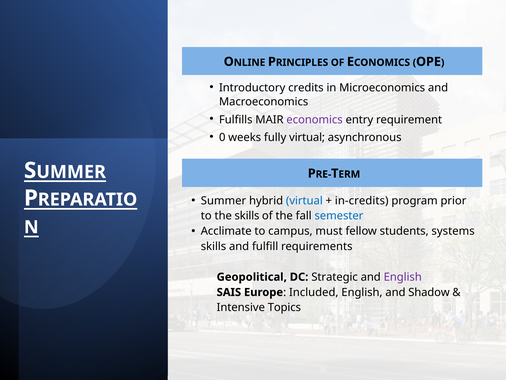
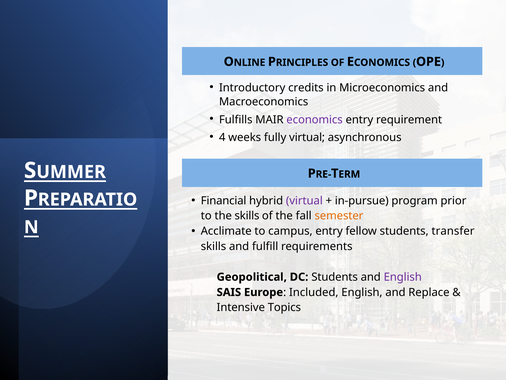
0: 0 -> 4 (222, 137)
Summer: Summer -> Financial (224, 200)
virtual colour: blue -> purple (304, 200)
in-credits: in-credits -> in-pursue (362, 200)
semester colour: blue -> orange (339, 216)
campus must: must -> entry (329, 231)
systems: systems -> transfer (453, 231)
DC Strategic: Strategic -> Students (335, 277)
Shadow: Shadow -> Replace (429, 292)
